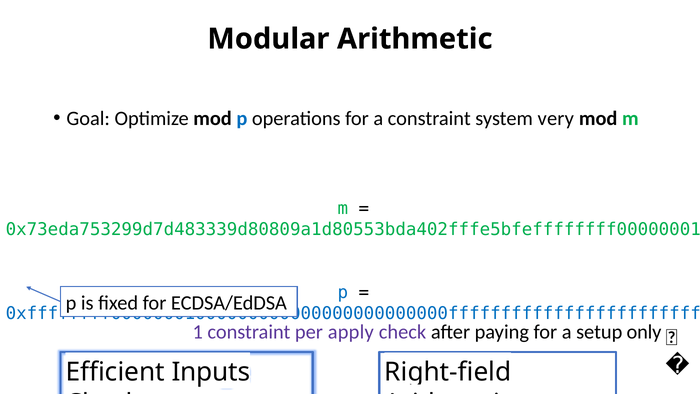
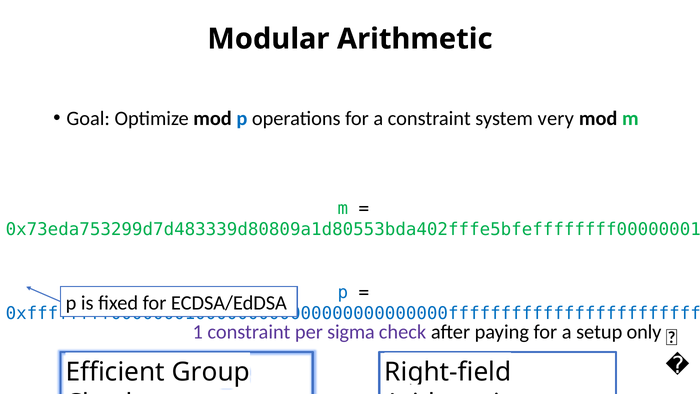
apply: apply -> sigma (351, 332)
Inputs: Inputs -> Group (211, 372)
